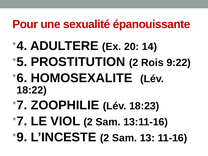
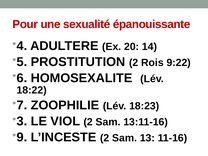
7: 7 -> 3 (22, 121)
